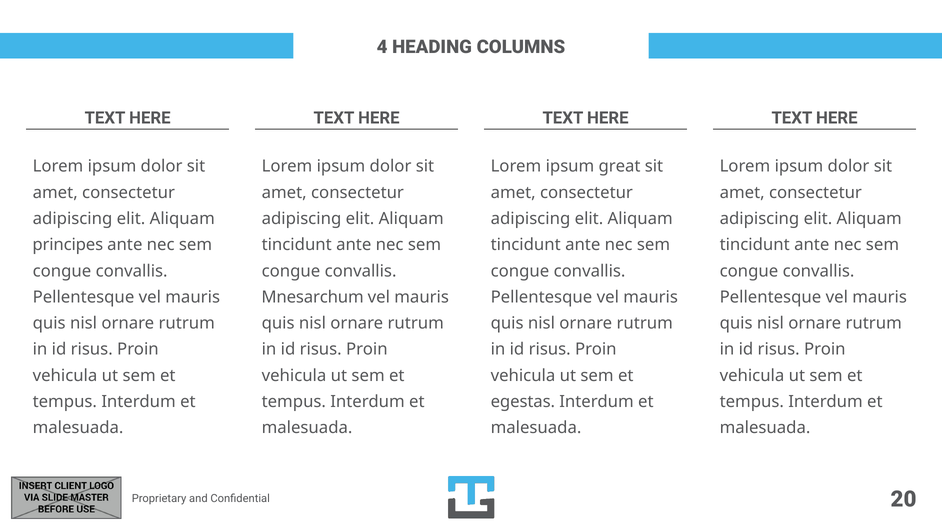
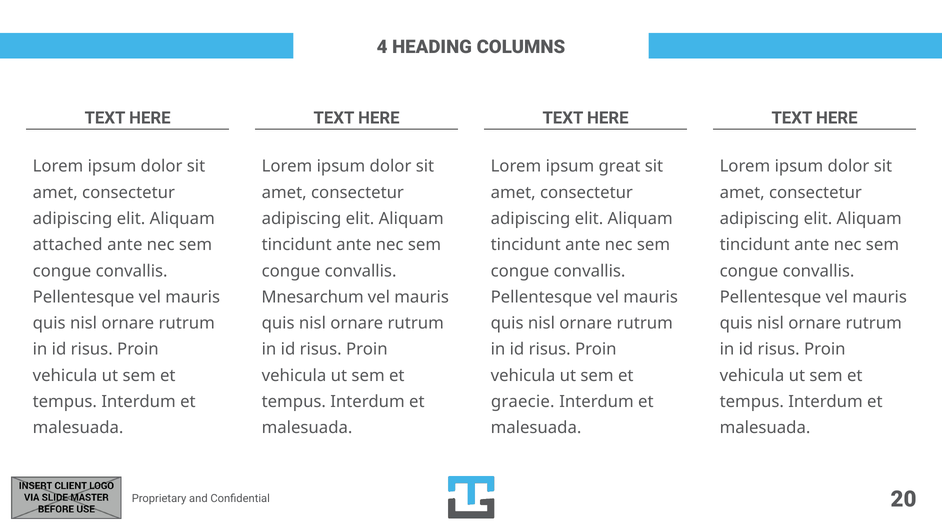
principes: principes -> attached (68, 245)
egestas: egestas -> graecie (523, 402)
